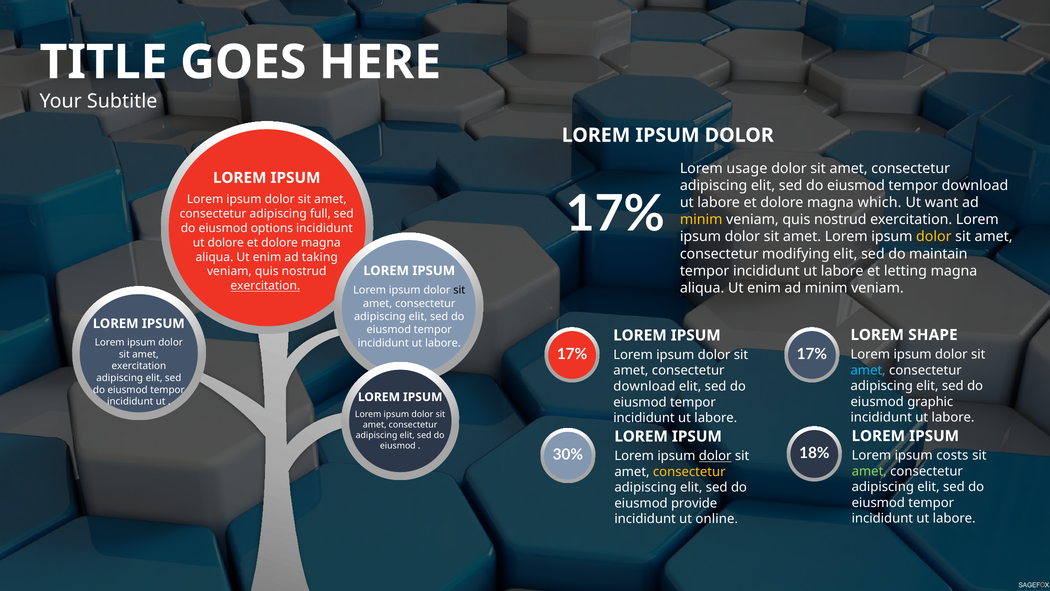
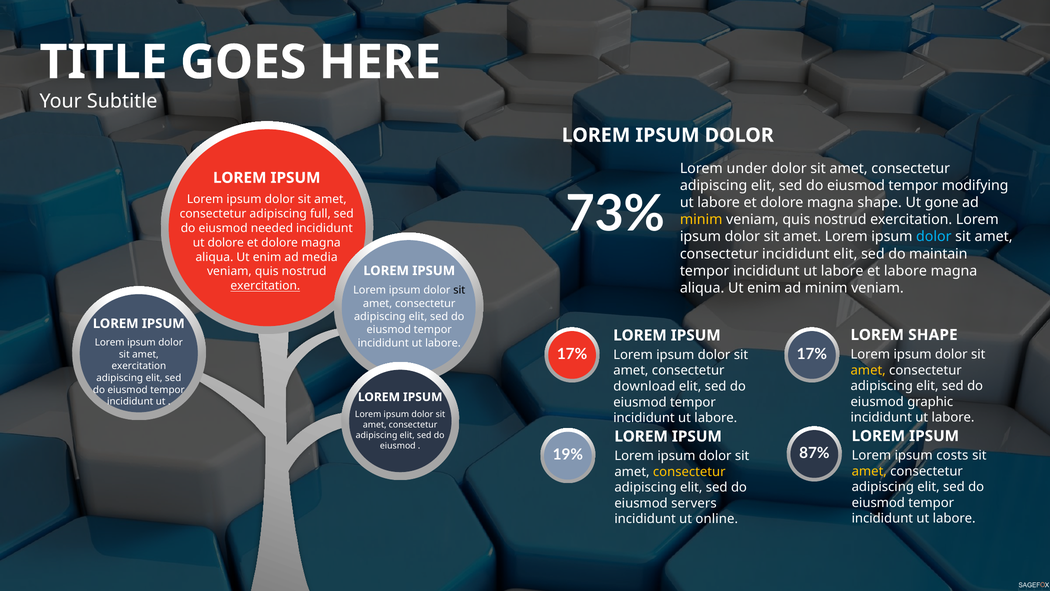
usage: usage -> under (747, 168)
tempor download: download -> modifying (975, 185)
17%: 17% -> 73% (615, 214)
magna which: which -> shape (880, 202)
want: want -> gone (942, 202)
options: options -> needed (272, 228)
dolor colour: yellow -> light blue (934, 237)
consectetur modifying: modifying -> incididunt (796, 254)
taking: taking -> media (320, 257)
et letting: letting -> labore (905, 271)
amet colour: light blue -> yellow (868, 370)
18%: 18% -> 87% (814, 453)
30%: 30% -> 19% (568, 455)
dolor underline: present -> none (715, 456)
amet colour: light green -> yellow (869, 471)
provide: provide -> servers (694, 503)
